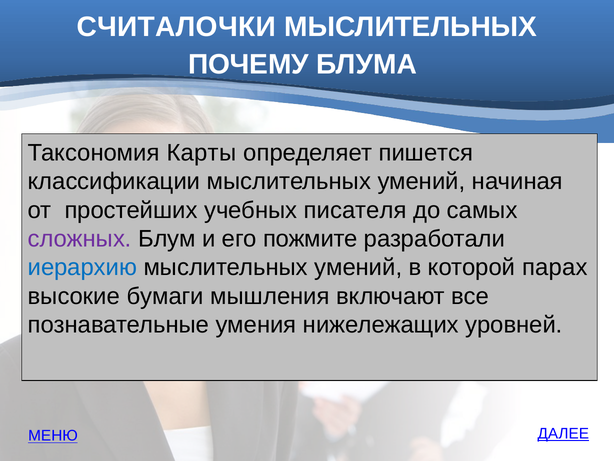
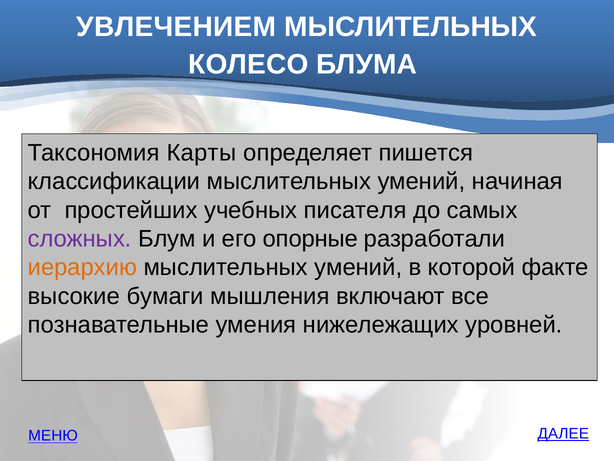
СЧИТАЛОЧКИ: СЧИТАЛОЧКИ -> УВЛЕЧЕНИЕМ (176, 27)
ПОЧЕМУ: ПОЧЕМУ -> КОЛЕСО (248, 64)
пожмите: пожмите -> опорные (310, 239)
иерархию colour: blue -> orange (82, 267)
парах: парах -> факте (555, 267)
